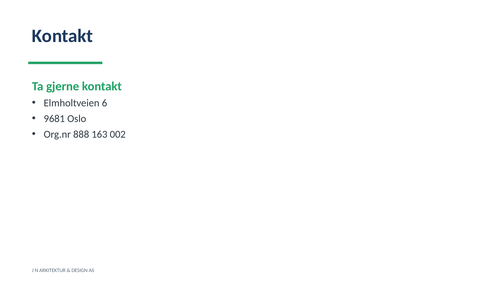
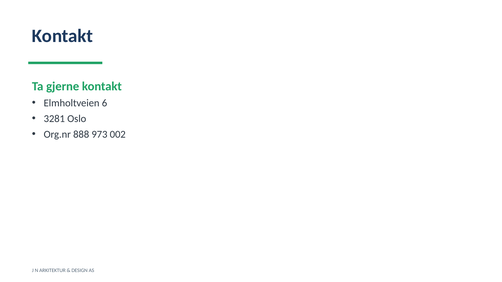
9681: 9681 -> 3281 (54, 119)
163: 163 -> 973 (99, 135)
